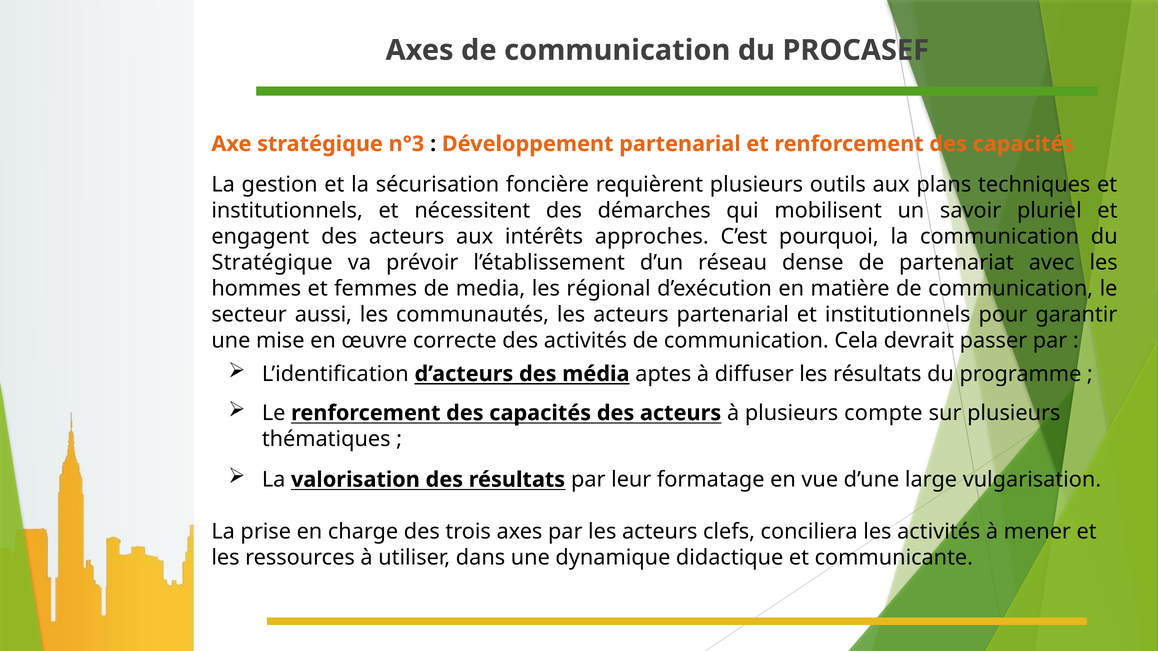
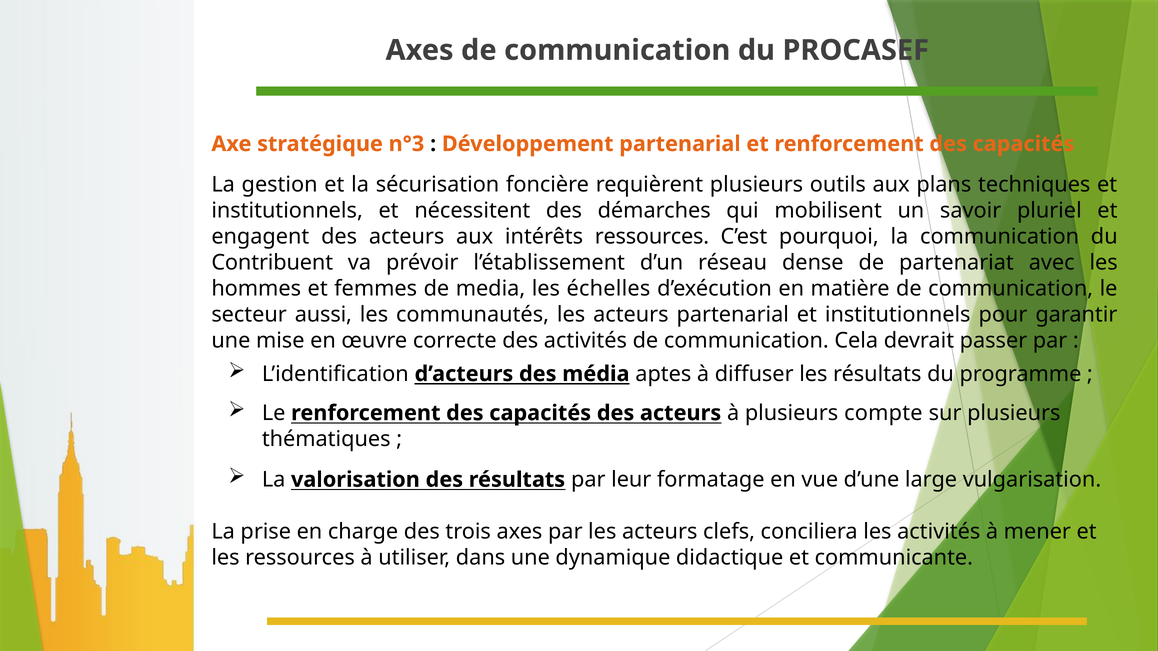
intérêts approches: approches -> ressources (652, 237)
Stratégique: Stratégique -> Contribuent (272, 263)
régional: régional -> échelles (608, 289)
